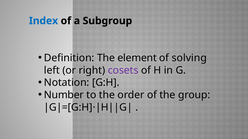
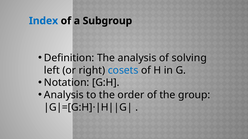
The element: element -> analysis (137, 58)
cosets colour: purple -> blue (123, 70)
Number: Number -> Analysis (64, 95)
